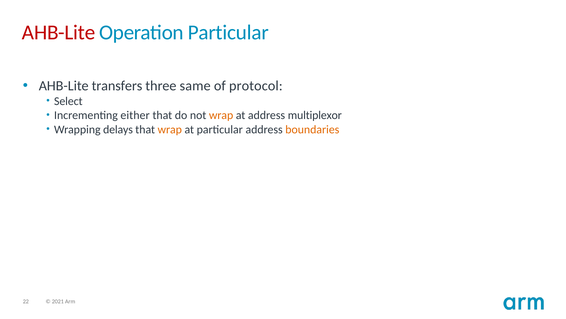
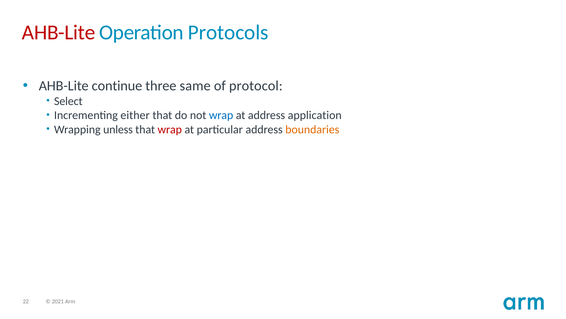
Operation Particular: Particular -> Protocols (228, 32)
transfers: transfers -> continue (117, 86)
wrap colour: orange -> blue (221, 115)
multiplexor: multiplexor -> application (315, 115)
delays: delays -> unless (118, 129)
wrap colour: orange -> red (170, 129)
